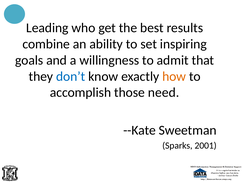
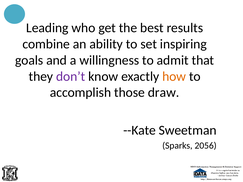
don’t colour: blue -> purple (71, 76)
need: need -> draw (164, 93)
2001: 2001 -> 2056 (206, 146)
